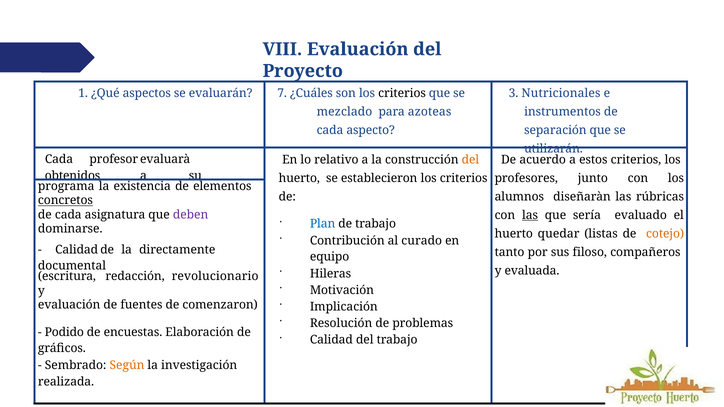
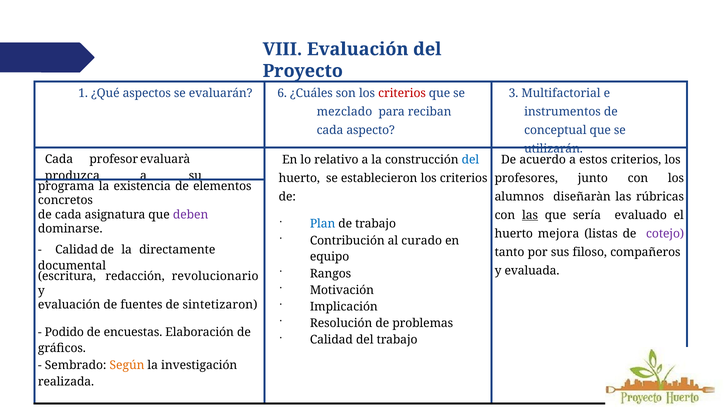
7: 7 -> 6 (282, 93)
criterios colour: black -> red (402, 93)
Nutricionales: Nutricionales -> Multifactorial (561, 93)
azoteas: azoteas -> reciban (430, 112)
separación: separación -> conceptual (555, 130)
del colour: orange -> blue (470, 160)
obtenidos: obtenidos -> produzca (72, 176)
concretos underline: present -> none (65, 201)
quedar: quedar -> mejora (559, 234)
cotejo colour: orange -> purple (665, 234)
Hileras: Hileras -> Rangos (331, 274)
comenzaron: comenzaron -> sintetizaron (220, 305)
